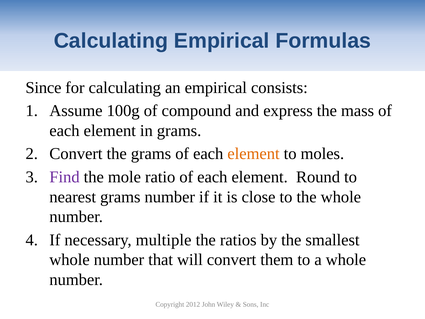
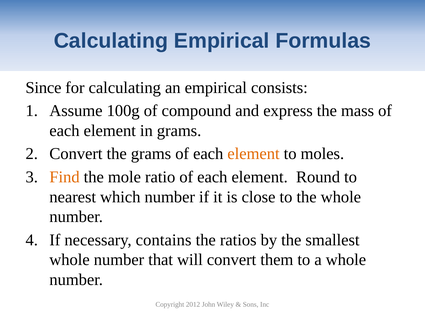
Find colour: purple -> orange (65, 177)
nearest grams: grams -> which (120, 197)
multiple: multiple -> contains (164, 240)
